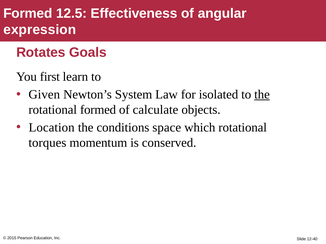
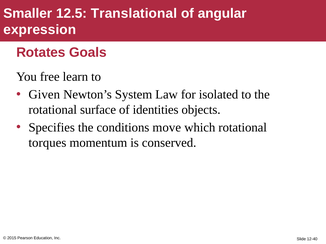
Formed: Formed -> Smaller (28, 13)
Effectiveness: Effectiveness -> Translational (134, 13)
first: first -> free (50, 77)
the underline: present -> none (262, 95)
rotational formed: formed -> surface (98, 110)
calculate: calculate -> identities (156, 110)
Location: Location -> Specifies (52, 128)
space: space -> move (167, 128)
